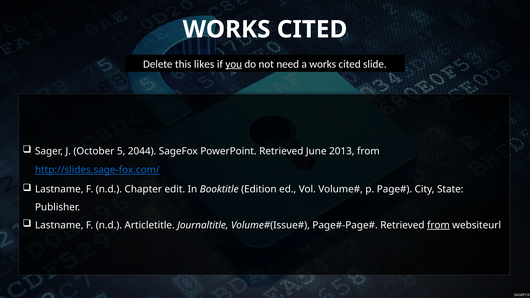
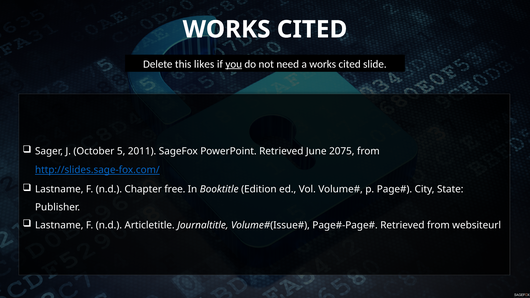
2044: 2044 -> 2011 (142, 151)
2013: 2013 -> 2075 (342, 151)
edit: edit -> free (175, 189)
from underline: present -> none (438, 225)
